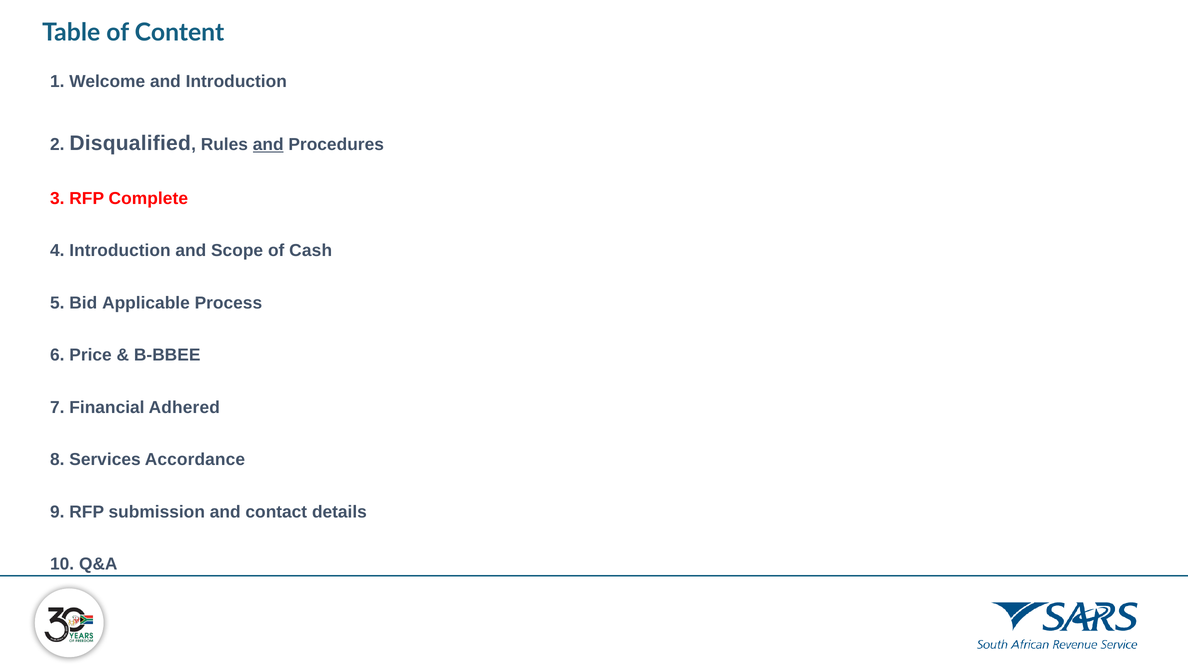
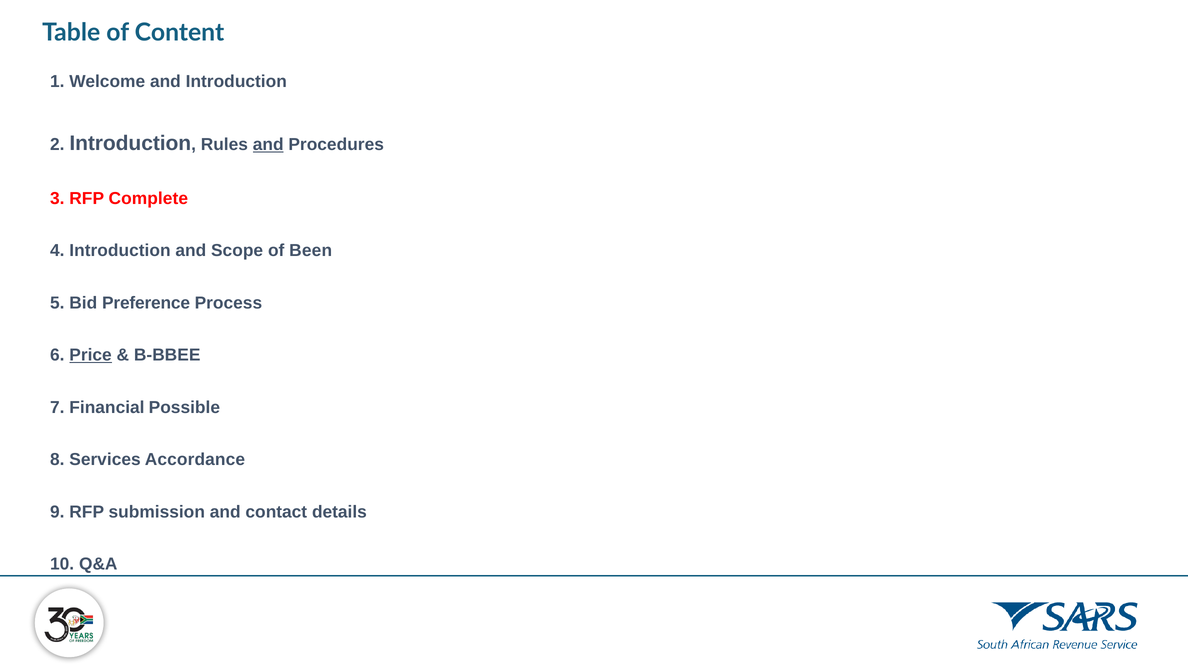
2 Disqualified: Disqualified -> Introduction (130, 143)
Cash: Cash -> Been (311, 251)
Applicable: Applicable -> Preference (146, 303)
Price underline: none -> present (91, 355)
Adhered: Adhered -> Possible (184, 408)
